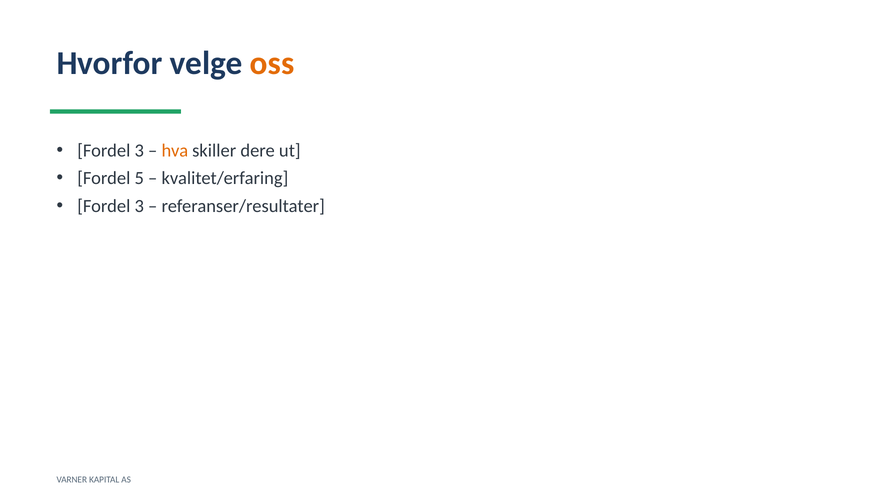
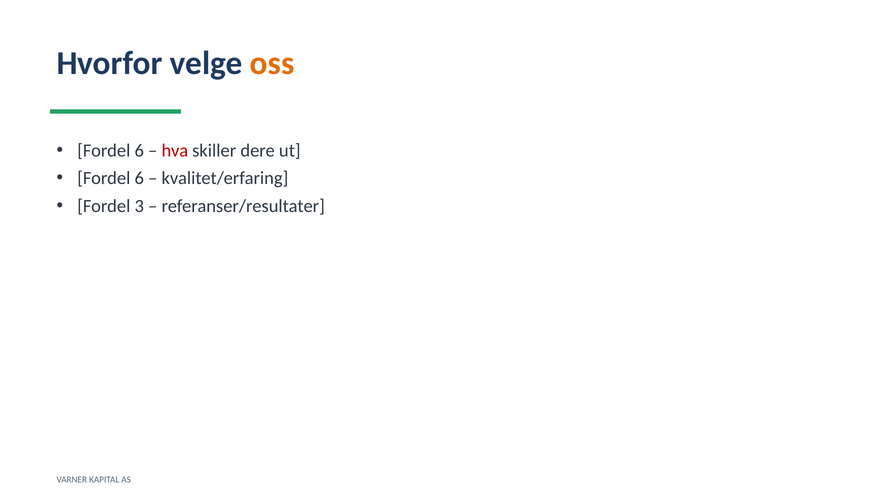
3: 3 -> 6 (139, 150)
hva colour: orange -> red (175, 150)
5: 5 -> 6 (139, 178)
